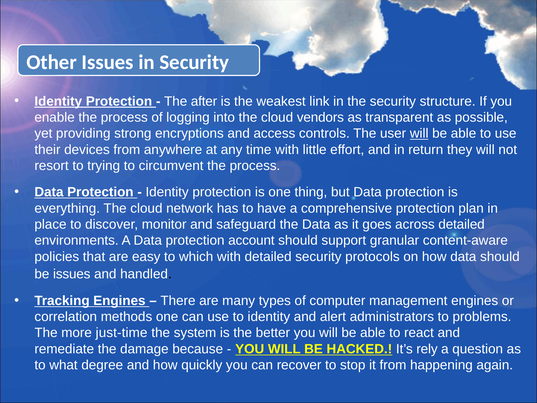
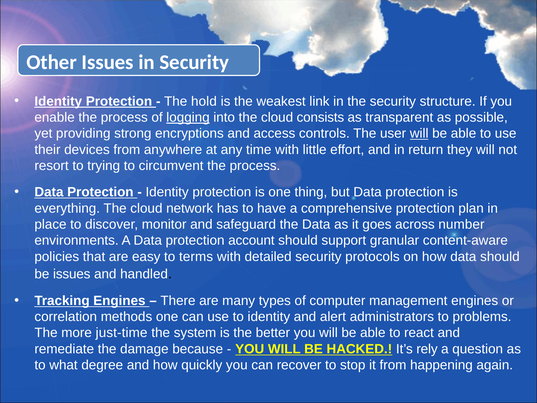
after: after -> hold (204, 101)
logging underline: none -> present (188, 117)
vendors: vendors -> consists (320, 117)
across detailed: detailed -> number (461, 224)
which: which -> terms (196, 256)
